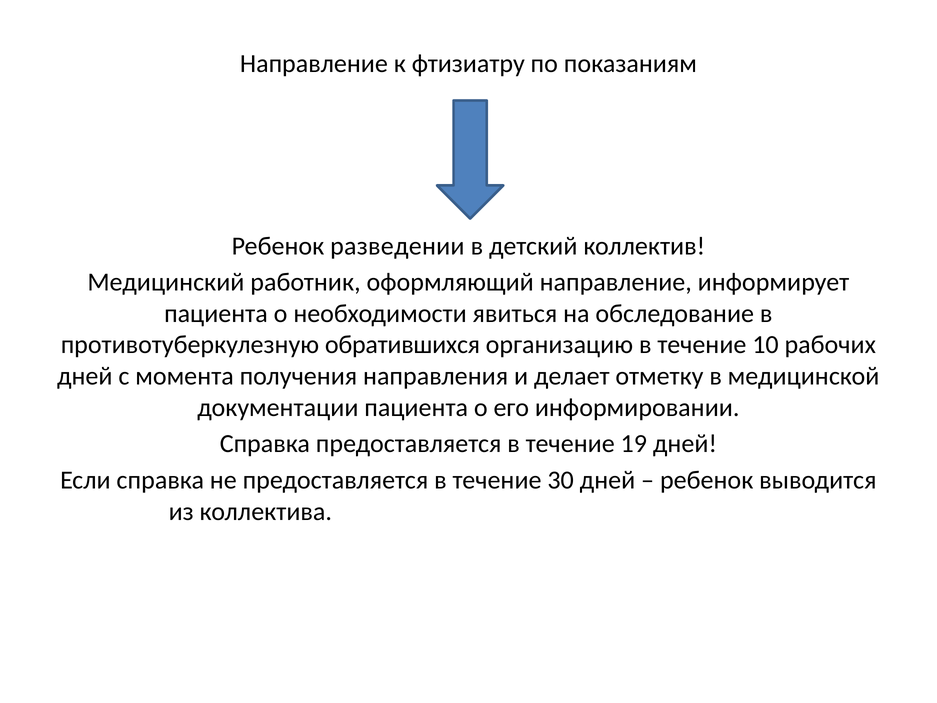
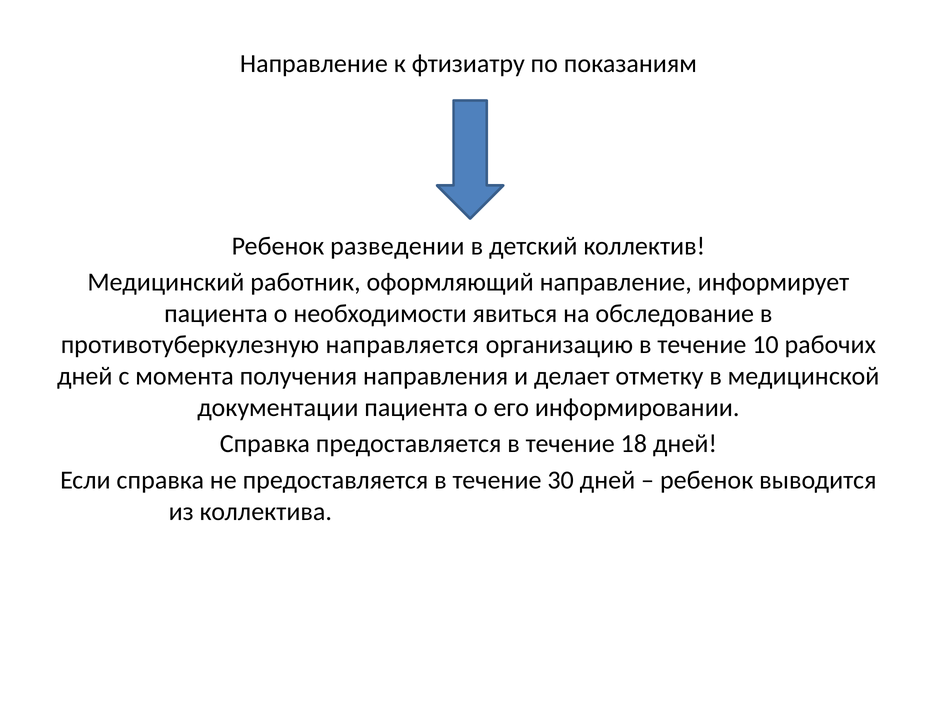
обратившихся: обратившихся -> направляется (402, 345)
19: 19 -> 18 (634, 444)
